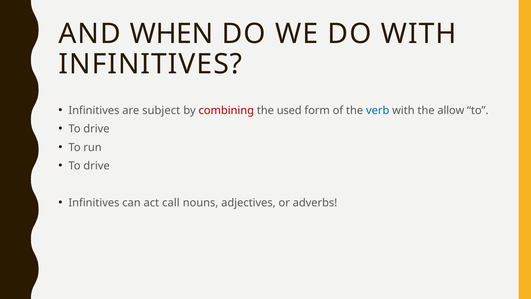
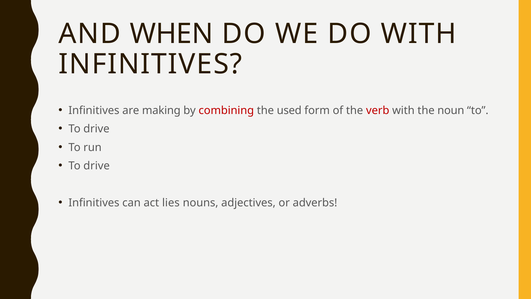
subject: subject -> making (161, 110)
verb colour: blue -> red (378, 110)
allow: allow -> noun (451, 110)
call: call -> lies (171, 203)
